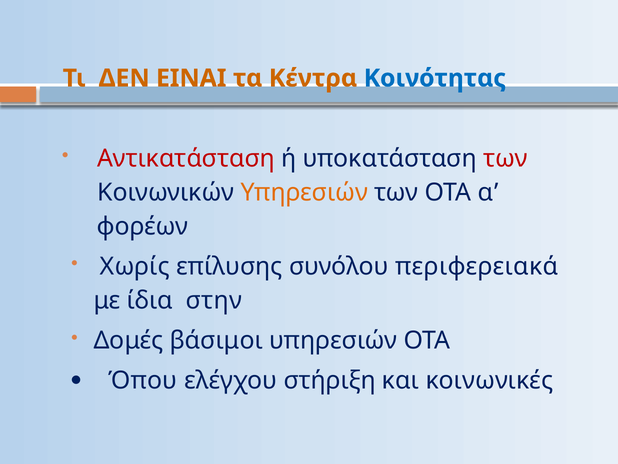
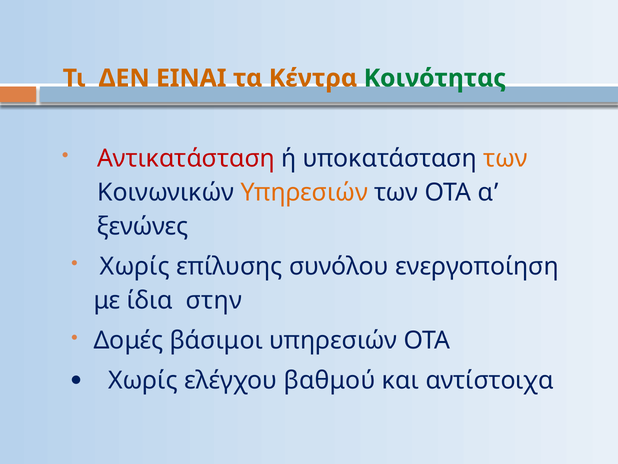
Κοινότητας colour: blue -> green (435, 78)
των colour: red -> orange (505, 158)
φορέων: φορέων -> ξενώνες (143, 226)
περιφερειακά: περιφερειακά -> ενεργοποίηση (477, 266)
Όπου: Όπου -> Χωρίς (143, 380)
στήριξη: στήριξη -> βαθμού (330, 380)
κοινωνικές: κοινωνικές -> αντίστοιχα (490, 380)
